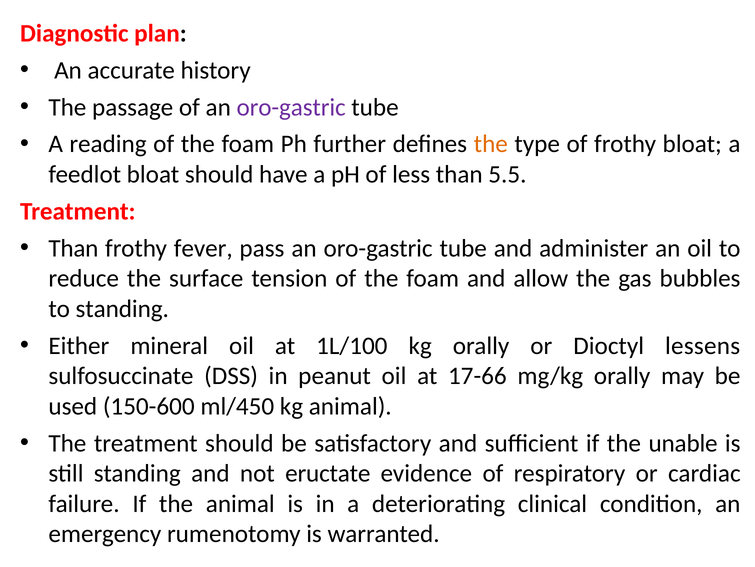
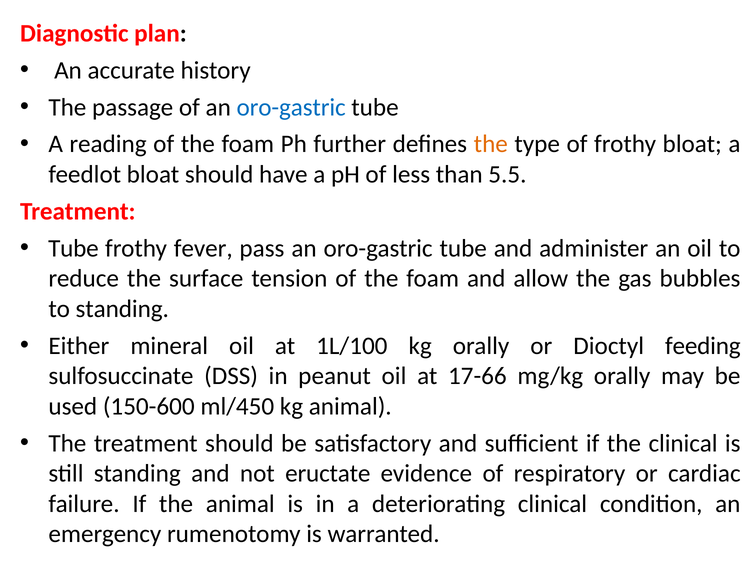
oro-gastric colour: purple -> blue (291, 107)
Than: Than -> Tube (73, 248)
lessens: lessens -> feeding (703, 345)
the unable: unable -> clinical (683, 443)
